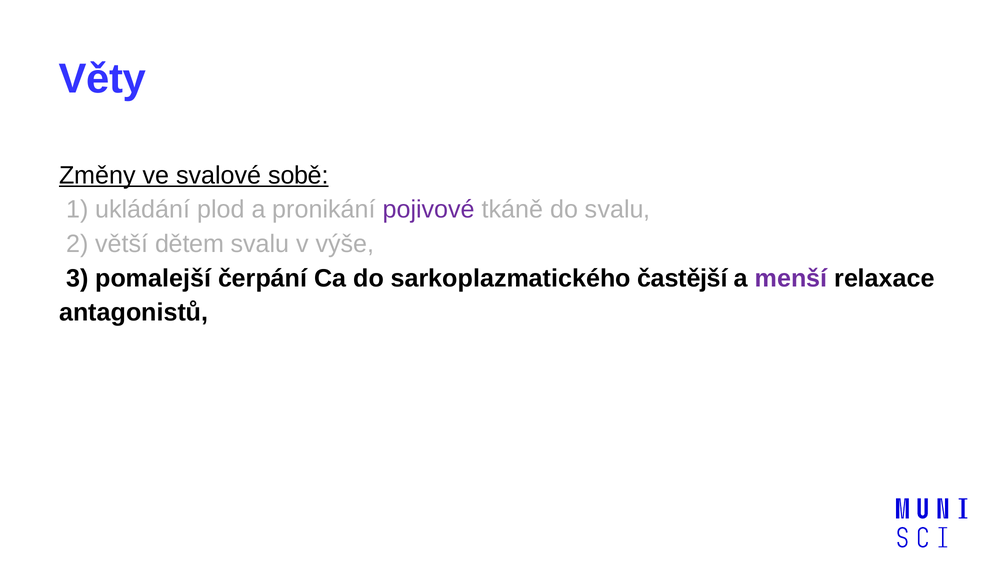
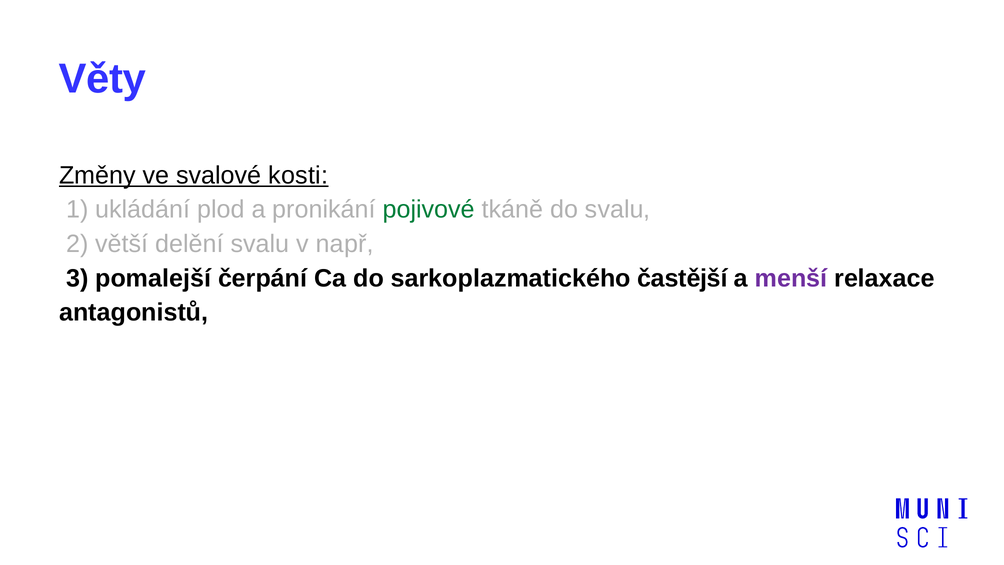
sobě: sobě -> kosti (298, 175)
pojivové colour: purple -> green (429, 210)
dětem: dětem -> delění (189, 244)
výše: výše -> např (345, 244)
